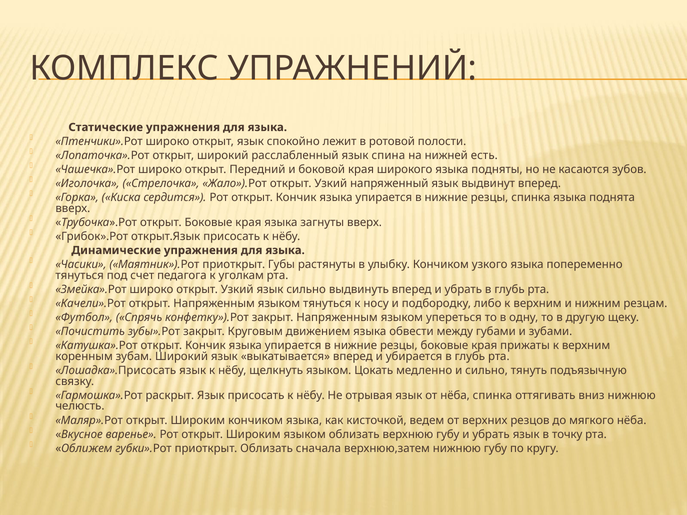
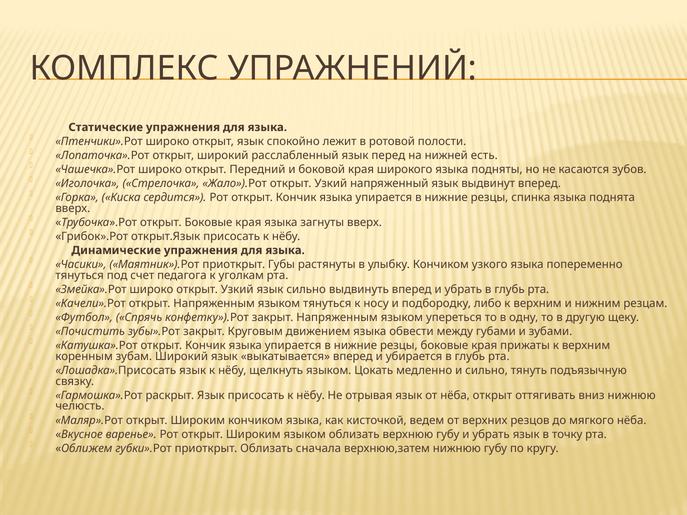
спина: спина -> перед (388, 155)
нёба спинка: спинка -> открыт (492, 395)
